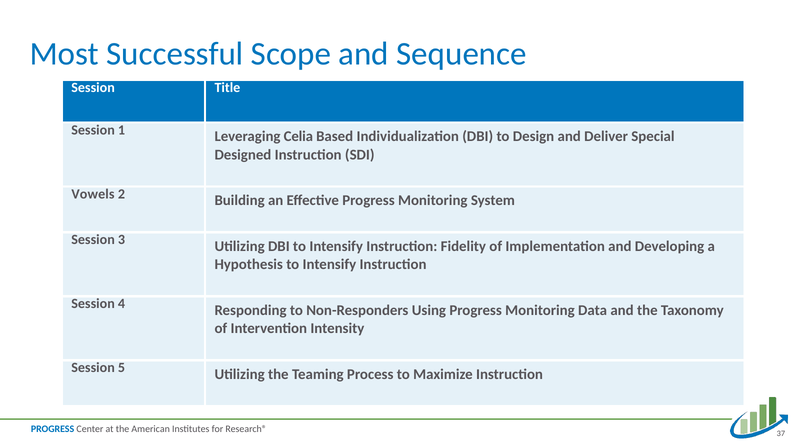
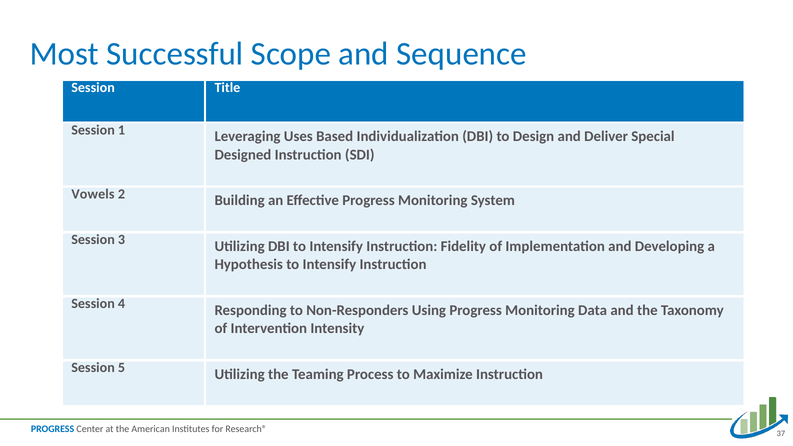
Celia: Celia -> Uses (298, 137)
